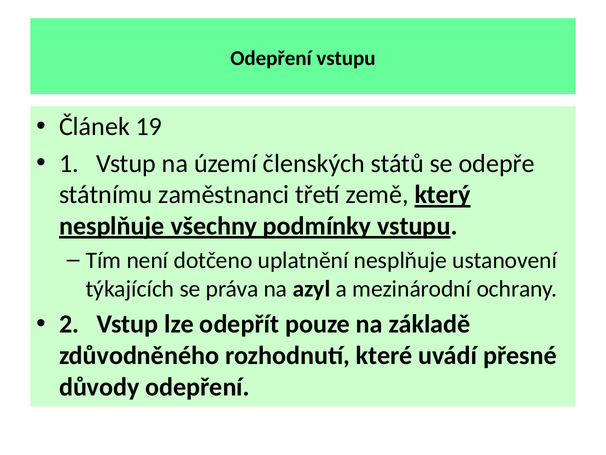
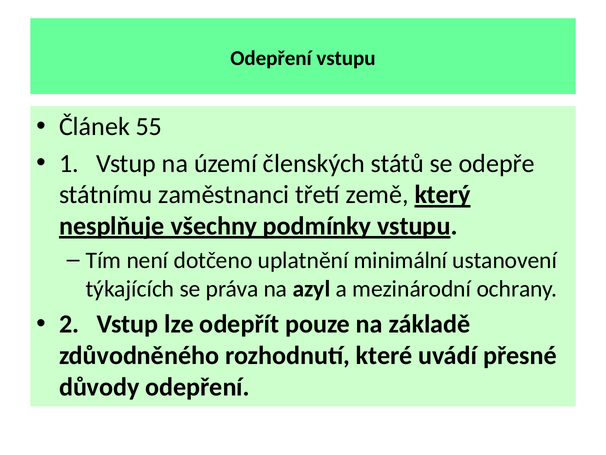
19: 19 -> 55 (149, 127)
uplatnění nesplňuje: nesplňuje -> minimální (401, 260)
